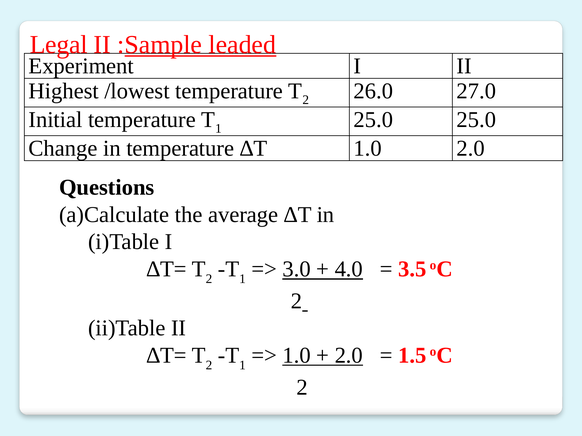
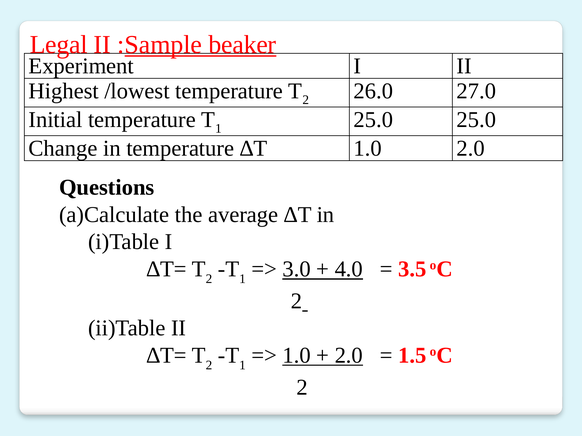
leaded: leaded -> beaker (242, 45)
